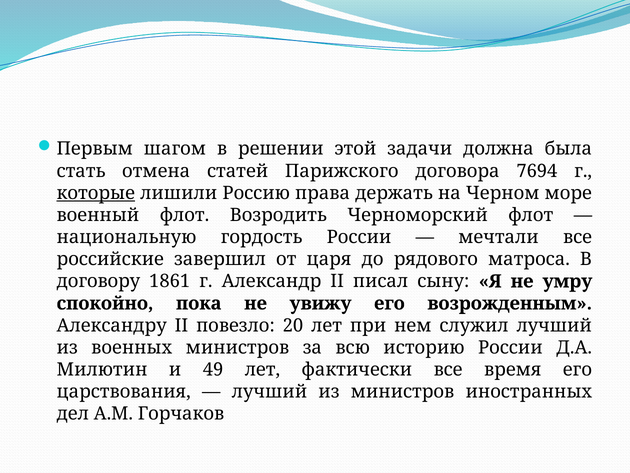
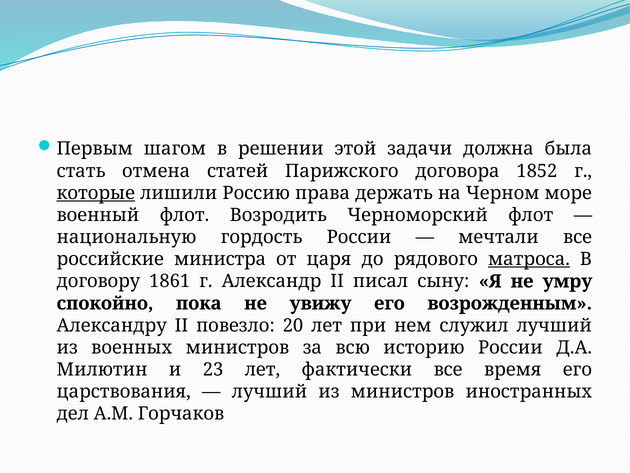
7694: 7694 -> 1852 (537, 171)
завершил: завершил -> министра (220, 259)
матроса underline: none -> present (529, 259)
49: 49 -> 23 (213, 369)
